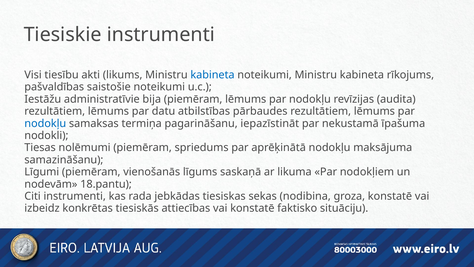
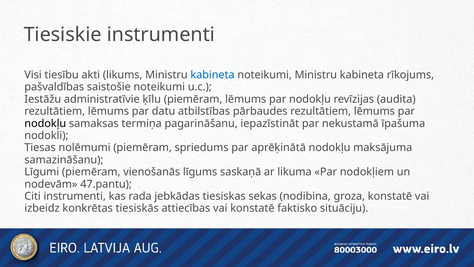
bija: bija -> ķīlu (152, 99)
nodokļu colour: blue -> black (45, 123)
18.pantu: 18.pantu -> 47.pantu (106, 184)
